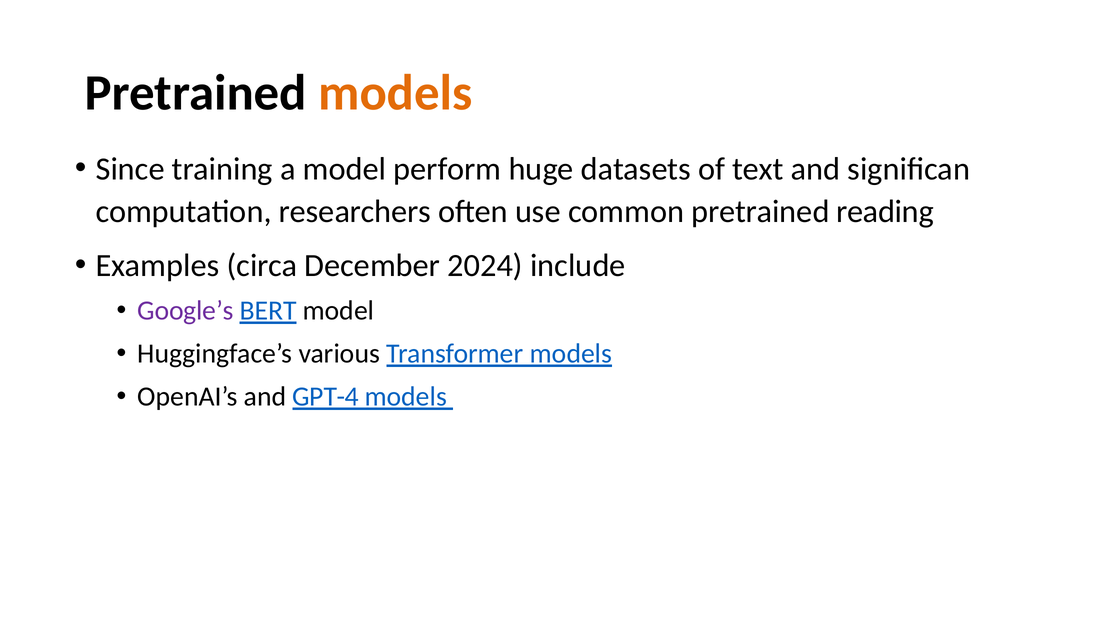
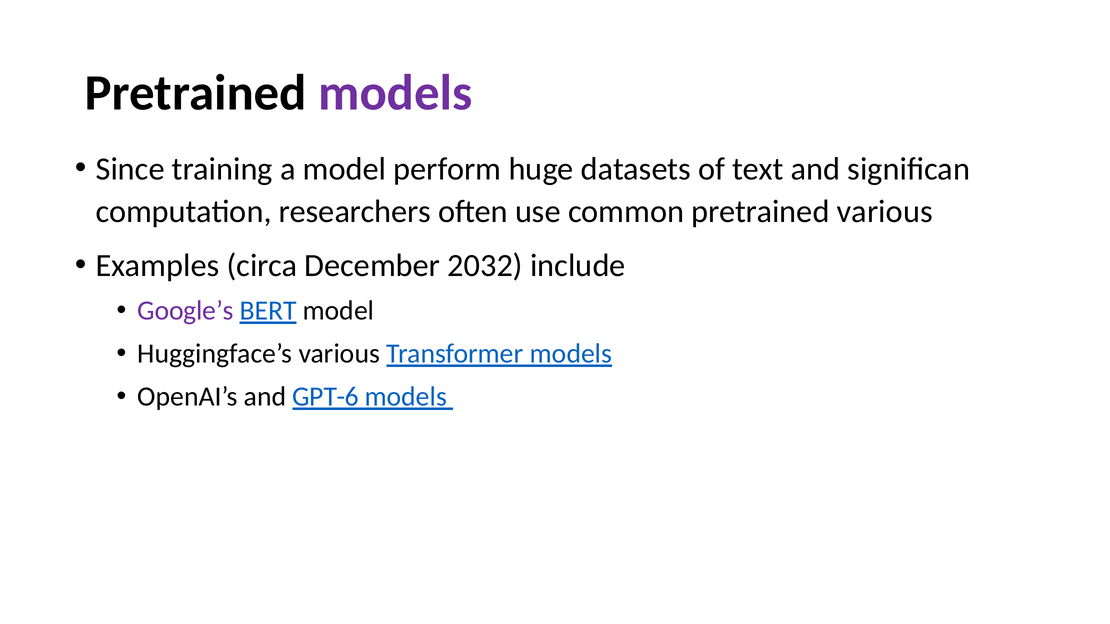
models colour: orange -> purple (395, 93)
pretrained reading: reading -> various (885, 212)
2024: 2024 -> 2032 (485, 266)
GPT-4: GPT-4 -> GPT-6 (326, 397)
